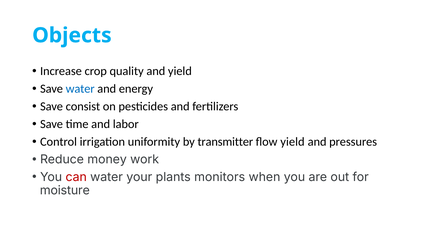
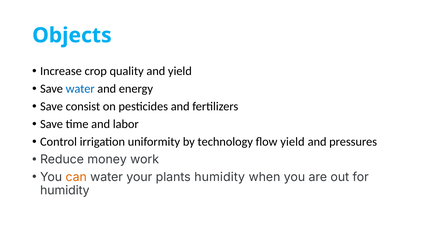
transmitter: transmitter -> technology (225, 142)
can colour: red -> orange (76, 177)
plants monitors: monitors -> humidity (220, 177)
moisture: moisture -> humidity (65, 191)
